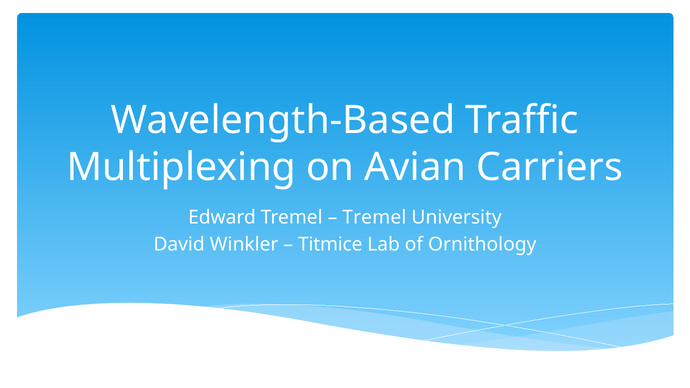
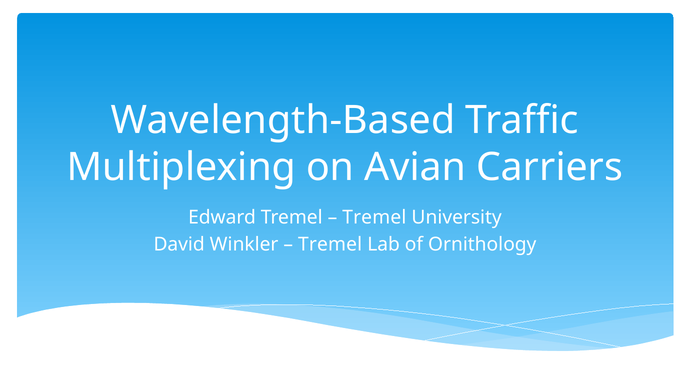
Titmice: Titmice -> Tremel (330, 244)
